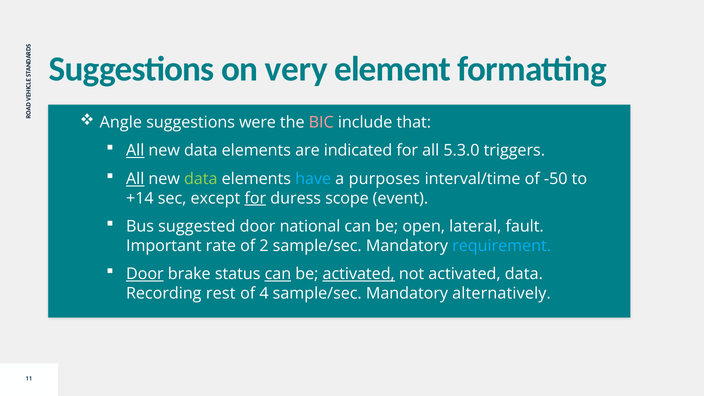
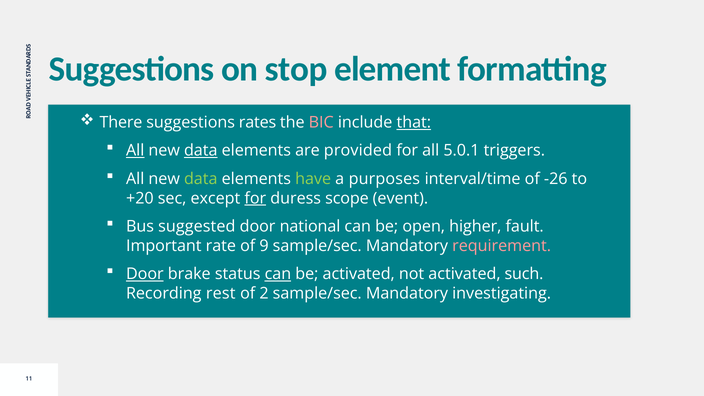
very: very -> stop (296, 69)
Angle: Angle -> There (121, 122)
were: were -> rates (258, 122)
that underline: none -> present (414, 122)
data underline: none -> present (201, 151)
indicated: indicated -> provided (358, 151)
5.3.0: 5.3.0 -> 5.0.1 (461, 151)
All underline: present -> none (135, 179)
have colour: light blue -> light green (313, 179)
-50: -50 -> -26 (556, 179)
+14: +14 -> +20 (140, 198)
lateral: lateral -> higher (475, 226)
2: 2 -> 9 (264, 246)
requirement colour: light blue -> pink (502, 246)
activated underline: present -> none (359, 274)
activated data: data -> such (524, 274)
4: 4 -> 2 (264, 293)
alternatively: alternatively -> investigating (502, 293)
